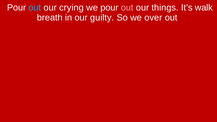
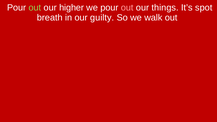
out colour: light blue -> light green (35, 8)
crying: crying -> higher (72, 8)
walk: walk -> spot (204, 8)
over: over -> walk (153, 18)
